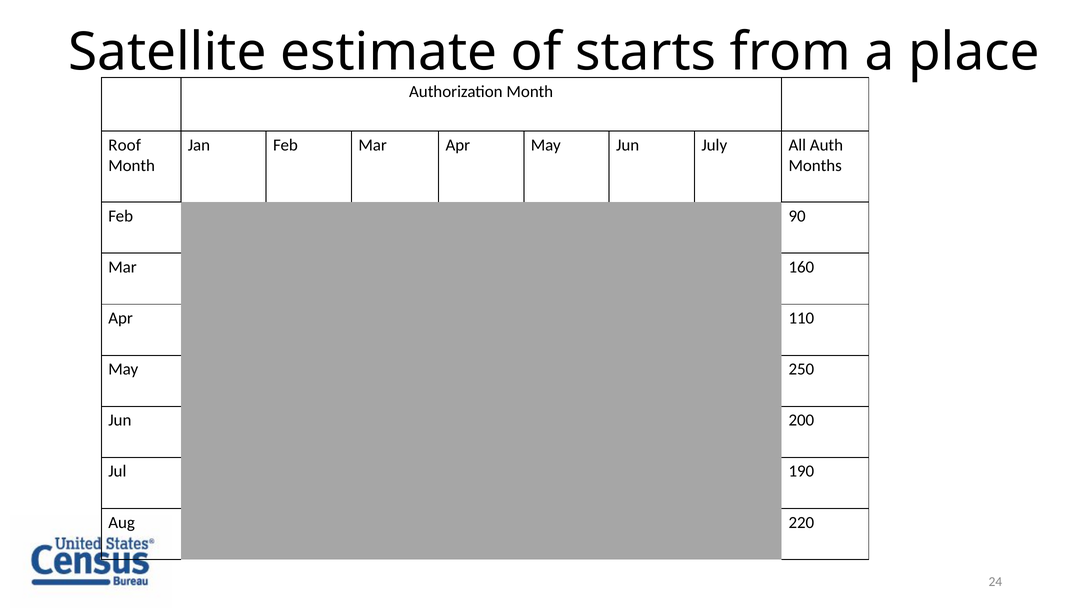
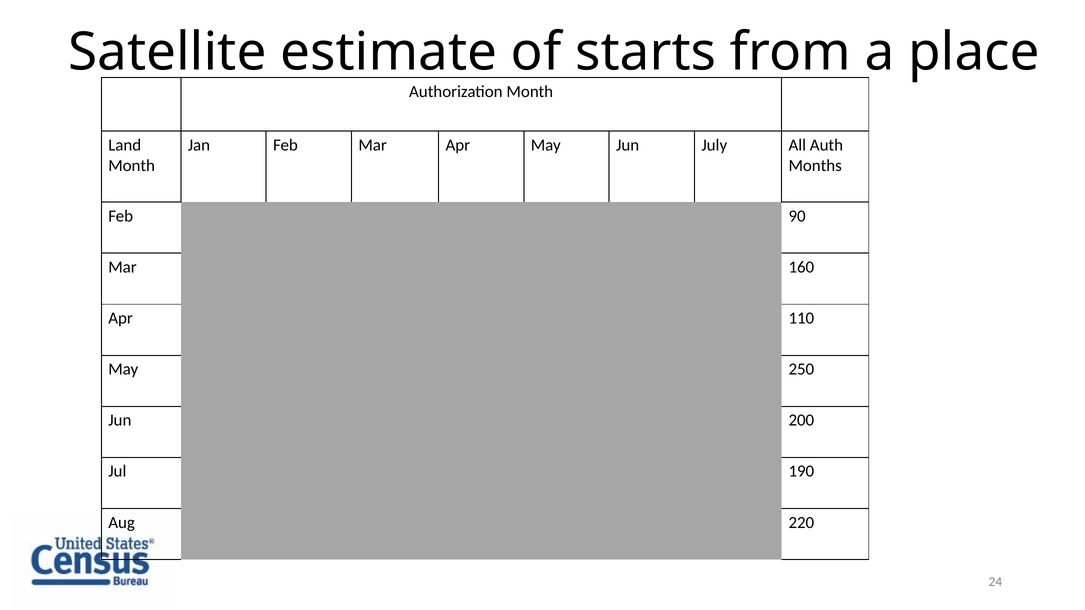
Roof: Roof -> Land (125, 145)
